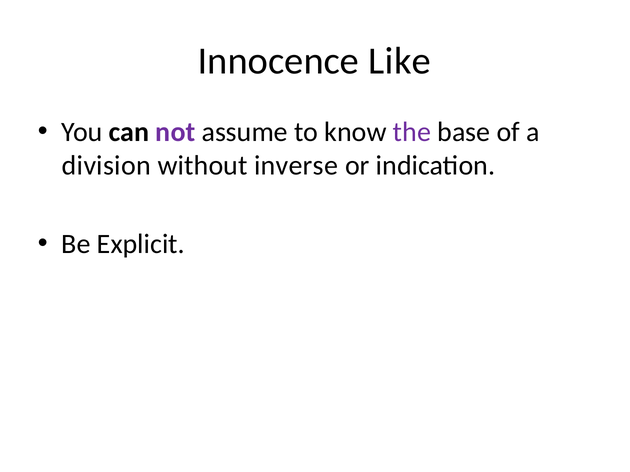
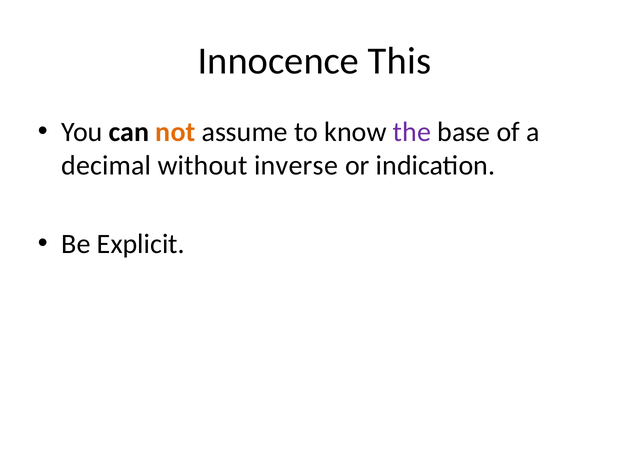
Like: Like -> This (400, 61)
not colour: purple -> orange (175, 132)
division: division -> decimal (106, 166)
